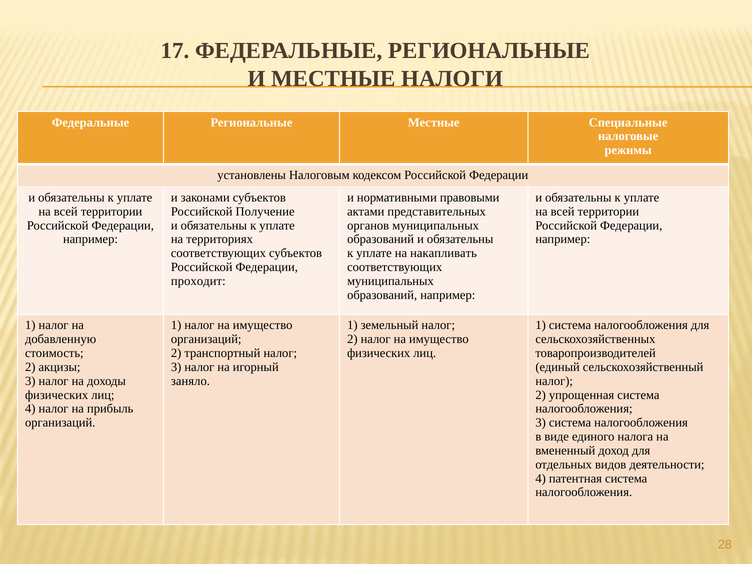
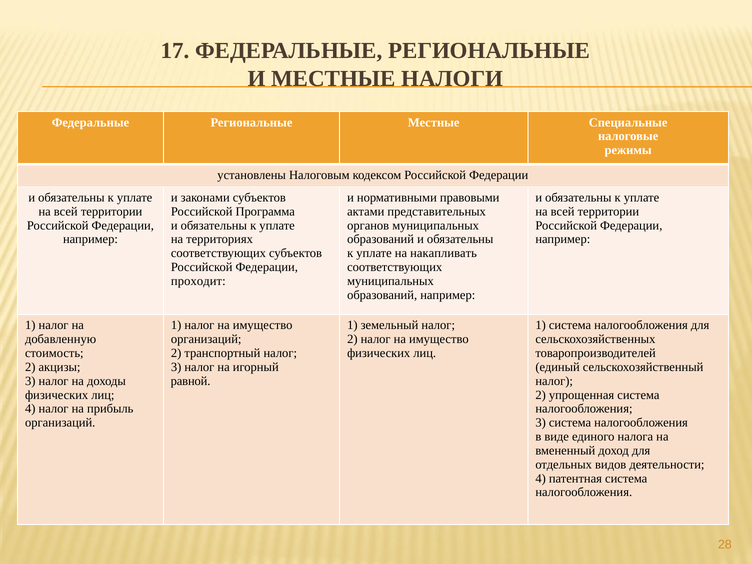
Получение: Получение -> Программа (265, 211)
заняло: заняло -> равной (191, 381)
